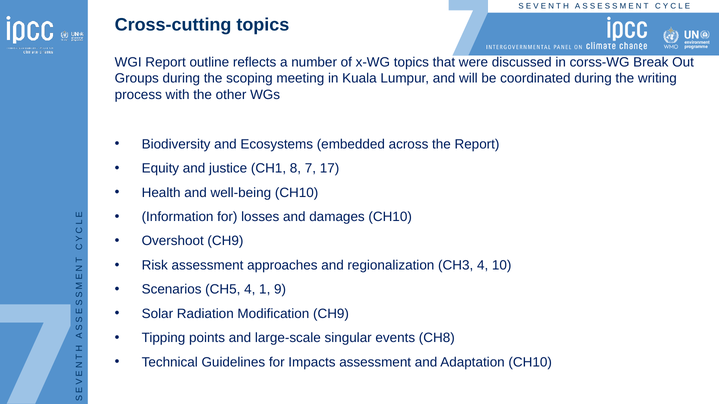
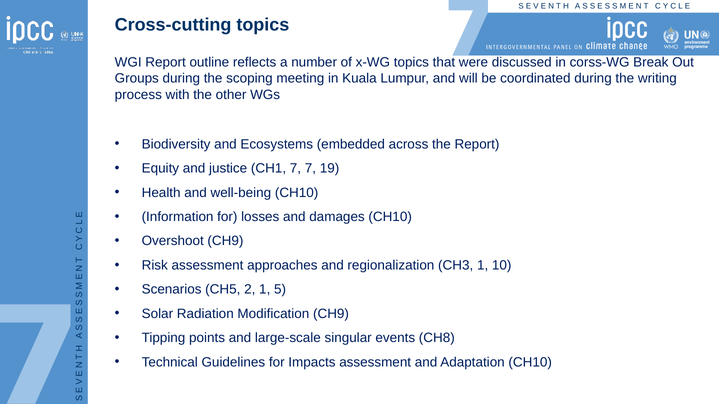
CH1 8: 8 -> 7 (295, 169)
17: 17 -> 19 (330, 169)
CH3 4: 4 -> 1 (483, 266)
CH5 4: 4 -> 2 (250, 290)
9: 9 -> 5 (280, 290)
